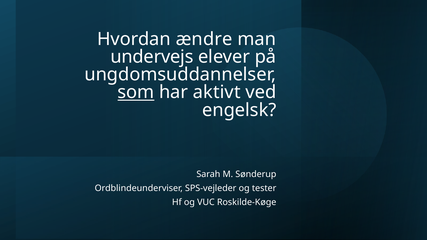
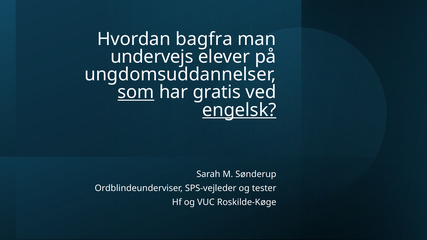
ændre: ændre -> bagfra (204, 39)
aktivt: aktivt -> gratis (217, 92)
engelsk underline: none -> present (239, 110)
